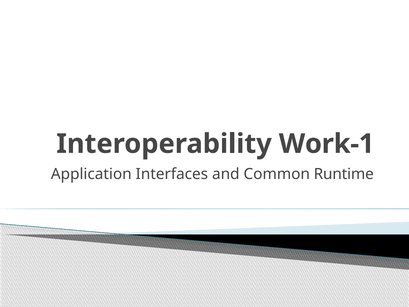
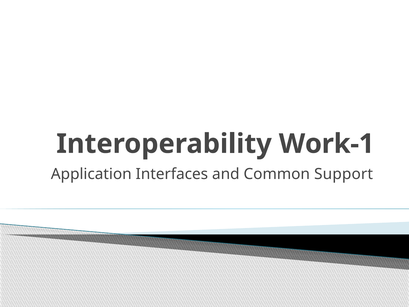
Runtime: Runtime -> Support (344, 174)
